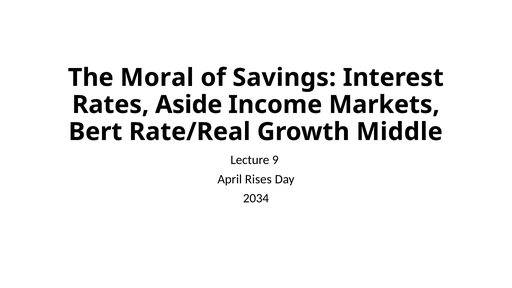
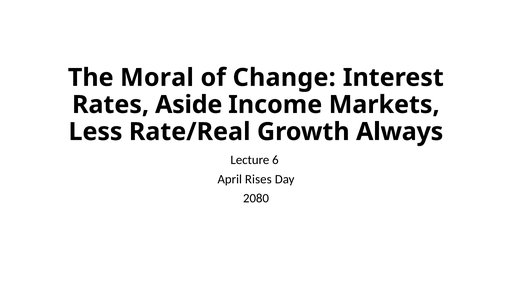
Savings: Savings -> Change (284, 78)
Bert: Bert -> Less (95, 132)
Middle: Middle -> Always (400, 132)
9: 9 -> 6 (275, 160)
2034: 2034 -> 2080 (256, 198)
